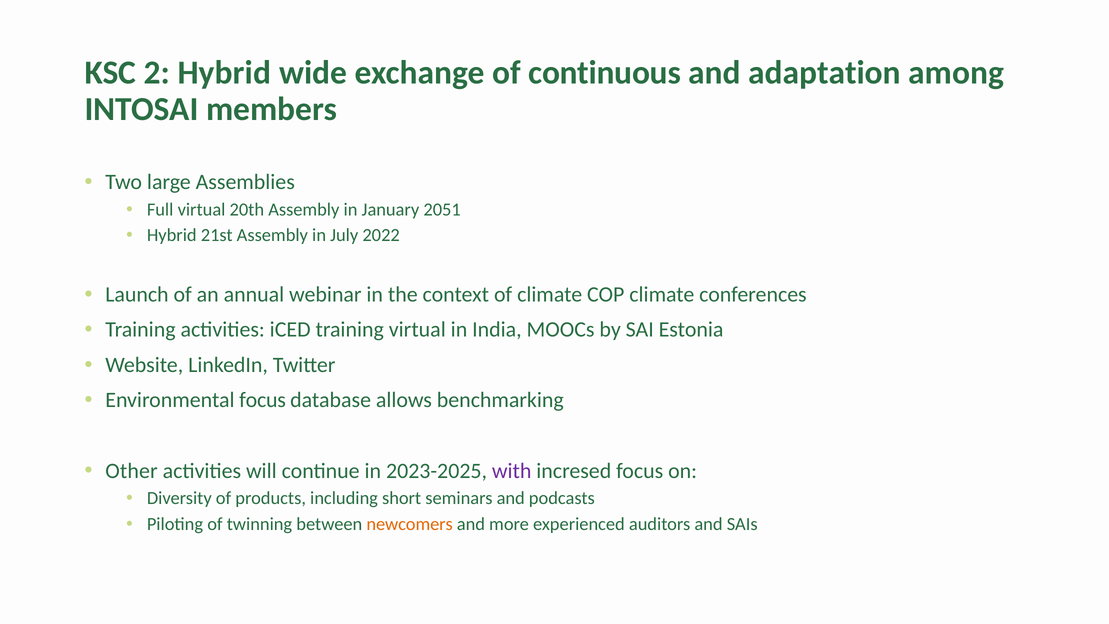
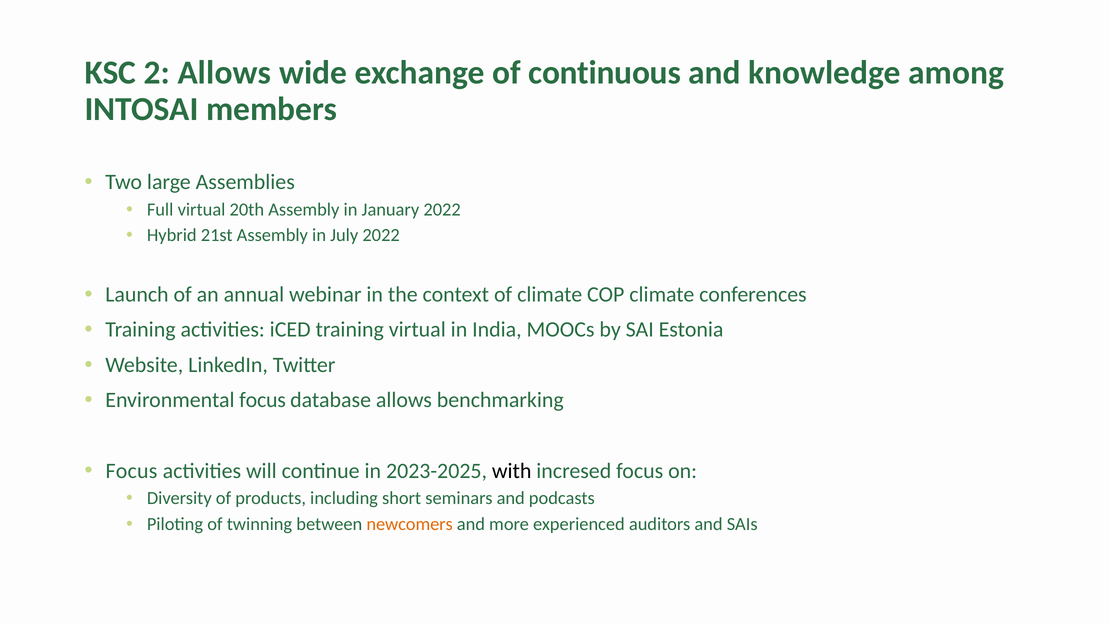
2 Hybrid: Hybrid -> Allows (224, 73)
adaptation: adaptation -> knowledge (825, 73)
January 2051: 2051 -> 2022 (442, 210)
Other: Other -> Focus (131, 471)
with colour: purple -> black (512, 471)
